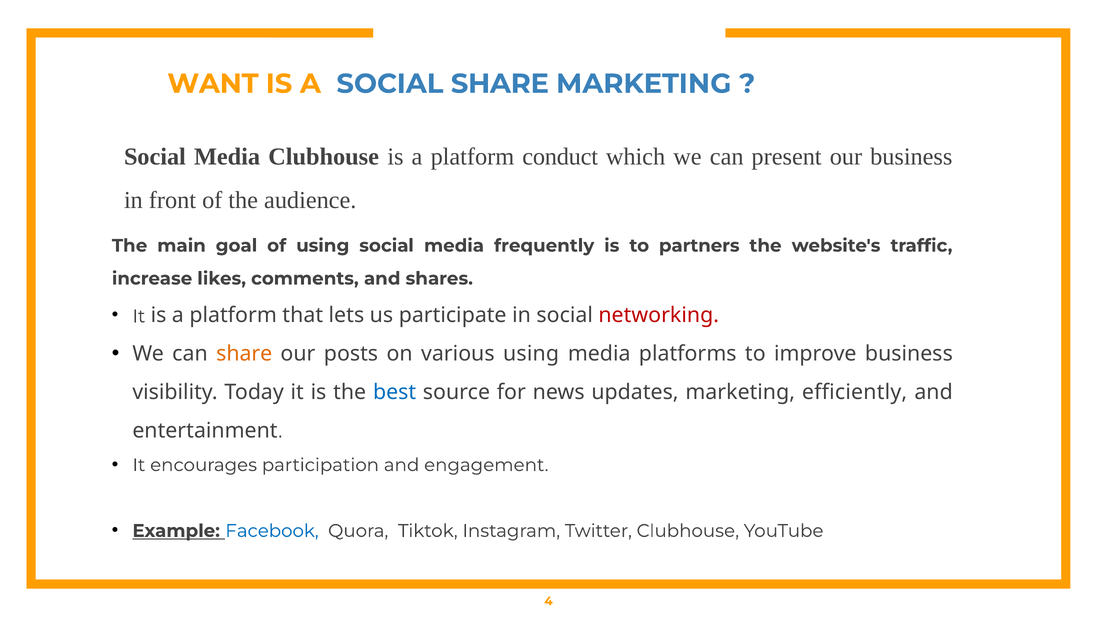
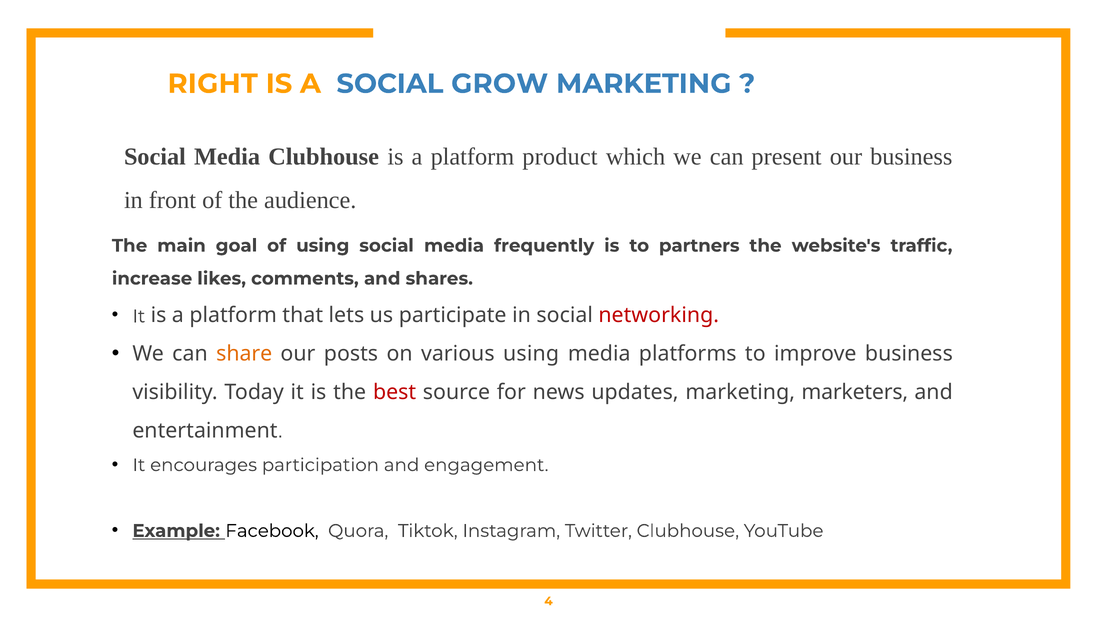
WANT: WANT -> RIGHT (213, 84)
SOCIAL SHARE: SHARE -> GROW (500, 84)
conduct: conduct -> product (560, 157)
best colour: blue -> red (395, 392)
efficiently: efficiently -> marketers (855, 392)
Facebook colour: blue -> black (272, 531)
